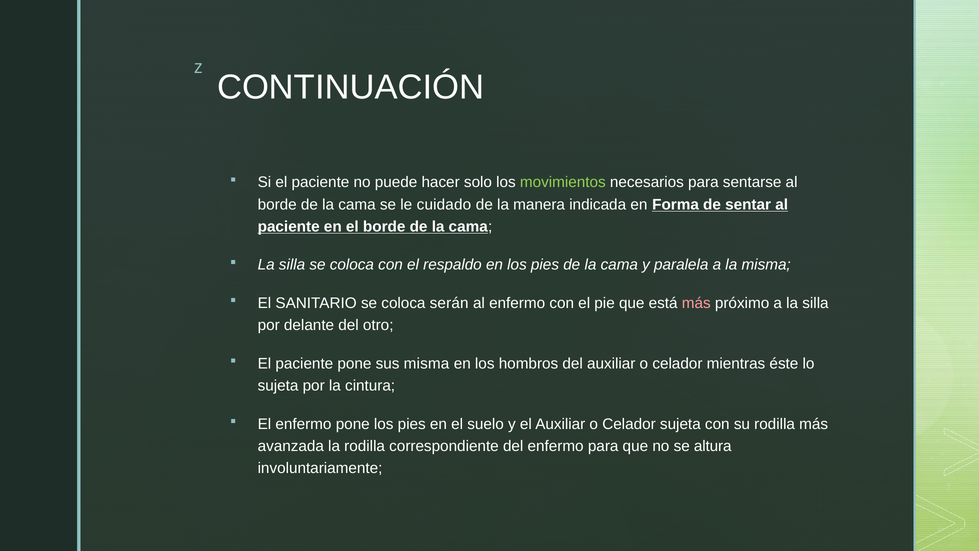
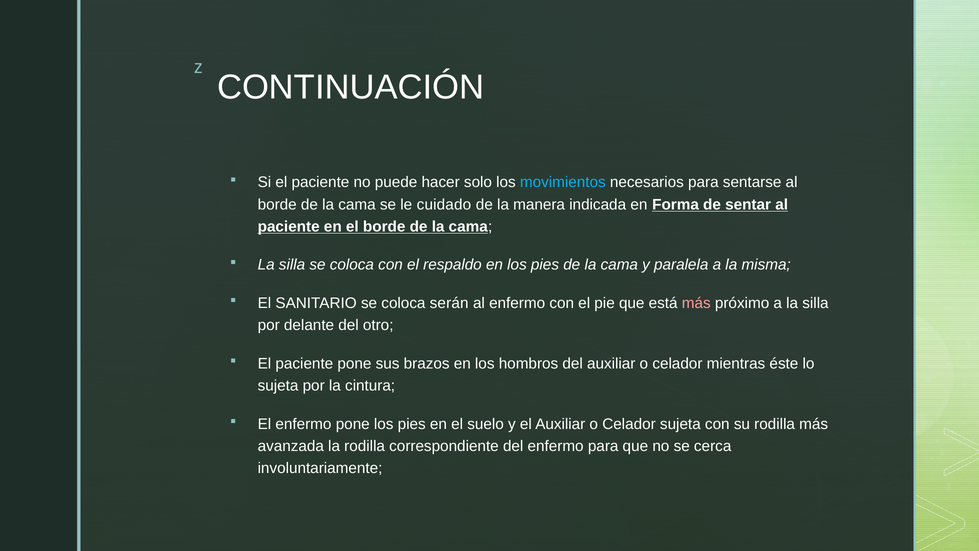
movimientos colour: light green -> light blue (563, 182)
sus misma: misma -> brazos (427, 363)
altura: altura -> cerca (713, 446)
